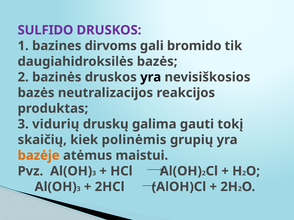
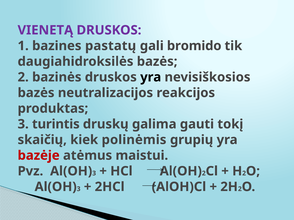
SULFIDO: SULFIDO -> VIENETĄ (45, 30)
dirvoms: dirvoms -> pastatų (111, 46)
vidurių: vidurių -> turintis (56, 124)
bazėje colour: orange -> red (39, 156)
